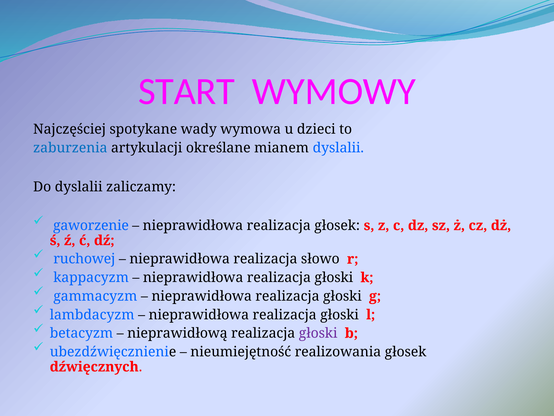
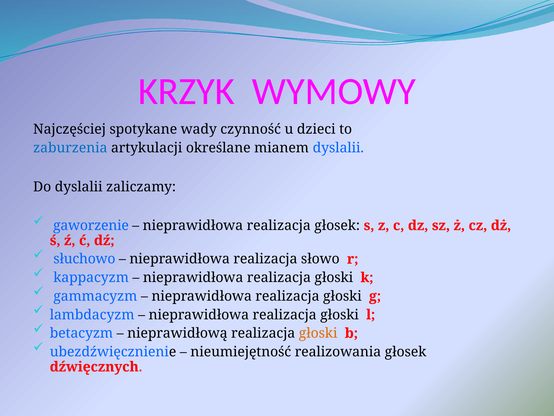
START: START -> KRZYK (186, 91)
wymowa: wymowa -> czynność (251, 129)
ruchowej: ruchowej -> słuchowo (84, 259)
głoski colour: purple -> orange (318, 333)
